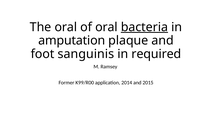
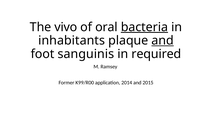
The oral: oral -> vivo (66, 27)
amputation: amputation -> inhabitants (72, 40)
and underline: none -> present (163, 40)
